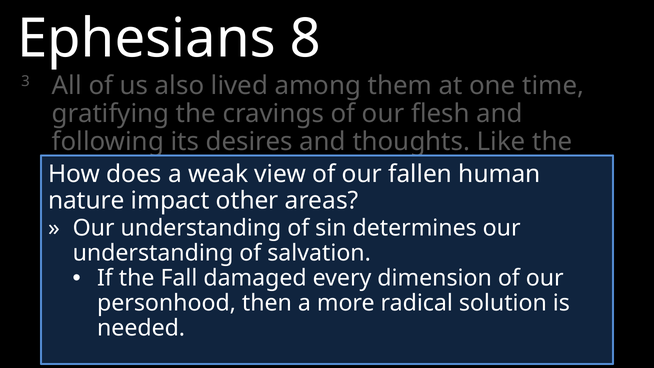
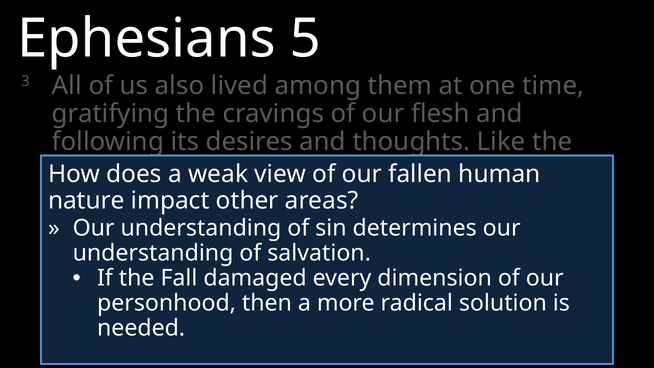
8: 8 -> 5 (306, 39)
